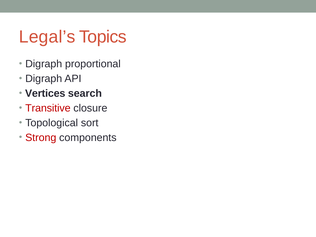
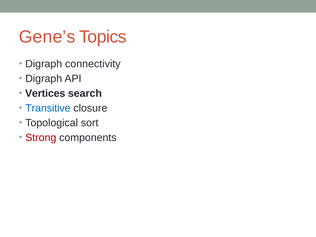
Legal’s: Legal’s -> Gene’s (47, 37)
proportional: proportional -> connectivity (93, 64)
Transitive colour: red -> blue (48, 108)
